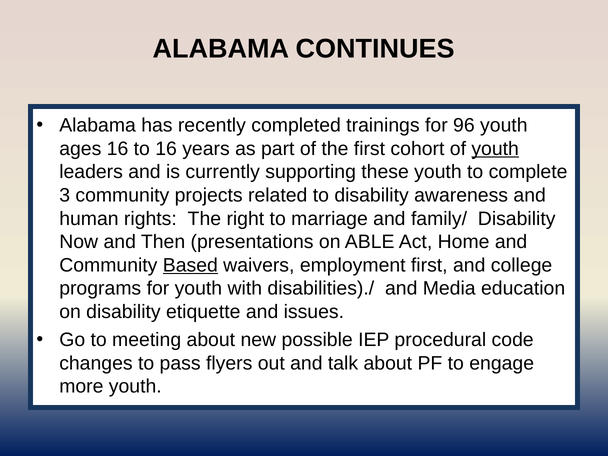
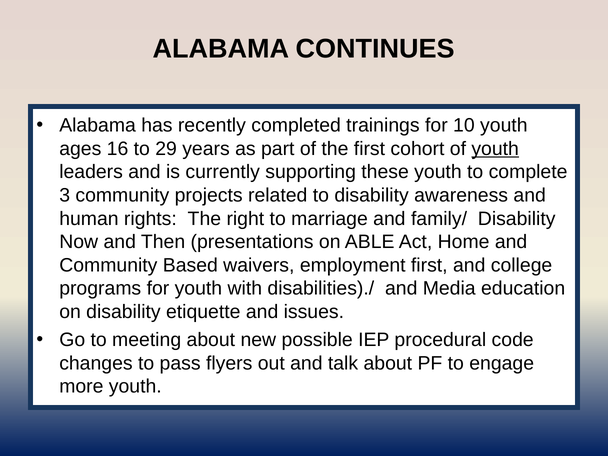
96: 96 -> 10 (464, 125)
to 16: 16 -> 29 (166, 149)
Based underline: present -> none (190, 265)
